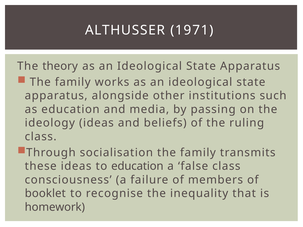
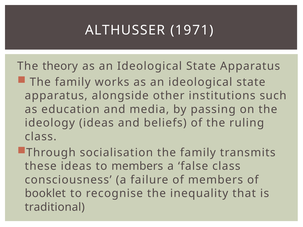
to education: education -> members (137, 166)
homework: homework -> traditional (55, 207)
